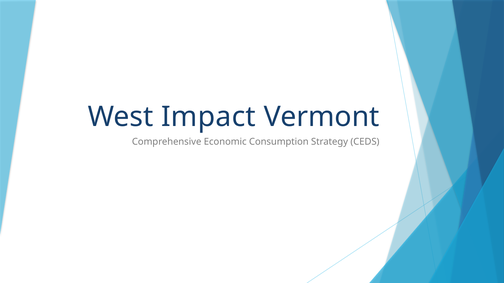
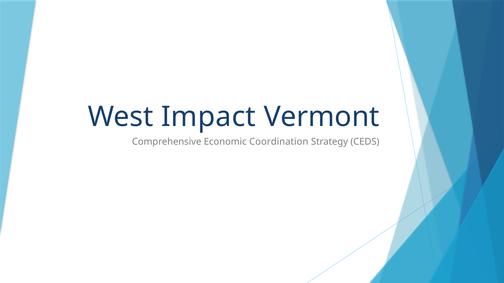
Consumption: Consumption -> Coordination (279, 142)
